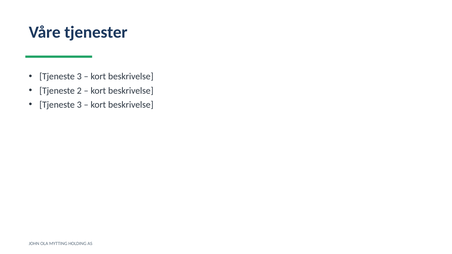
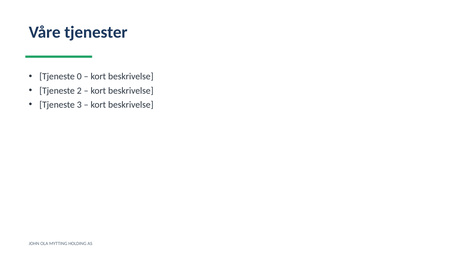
3: 3 -> 0 (79, 77)
